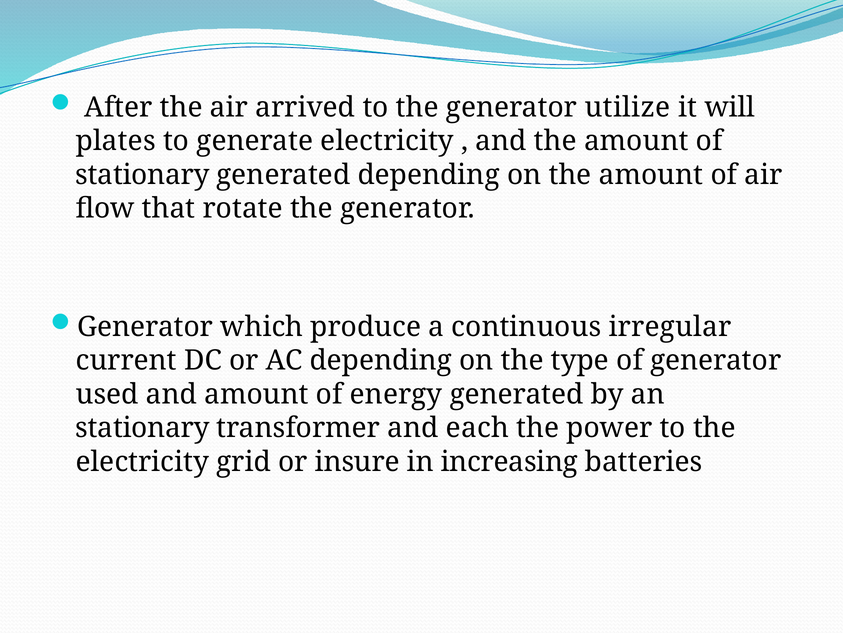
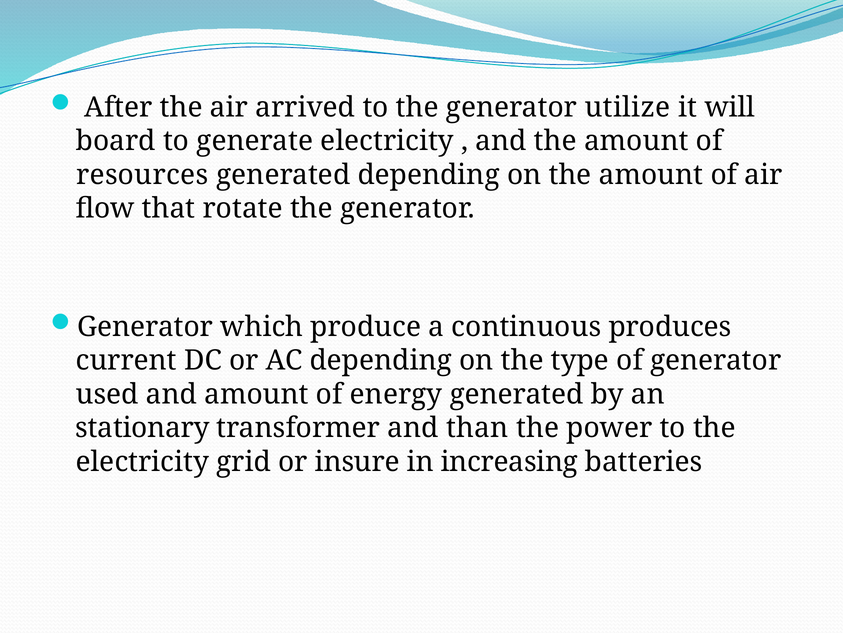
plates: plates -> board (116, 141)
stationary: stationary -> resources (142, 175)
irregular: irregular -> produces (670, 326)
each: each -> than (477, 428)
